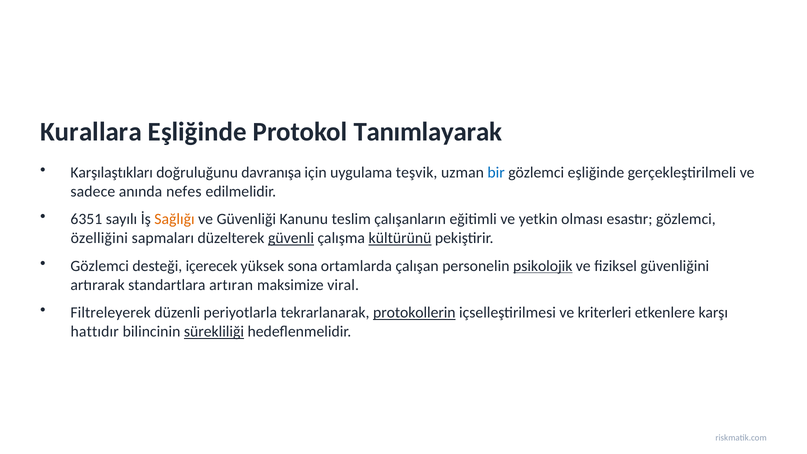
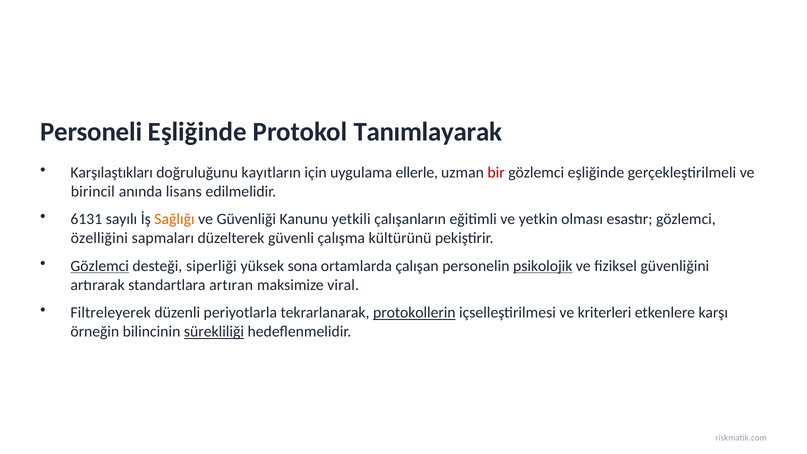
Kurallara: Kurallara -> Personeli (91, 132)
davranışa: davranışa -> kayıtların (271, 173)
teşvik: teşvik -> ellerle (417, 173)
bir colour: blue -> red (496, 173)
sadece: sadece -> birincil (93, 191)
nefes: nefes -> lisans (184, 191)
6351: 6351 -> 6131 (86, 219)
teslim: teslim -> yetkili (351, 219)
güvenli underline: present -> none (291, 238)
kültürünü underline: present -> none (400, 238)
Gözlemci underline: none -> present (100, 266)
içerecek: içerecek -> siperliği (211, 266)
hattıdır: hattıdır -> örneğin (95, 332)
